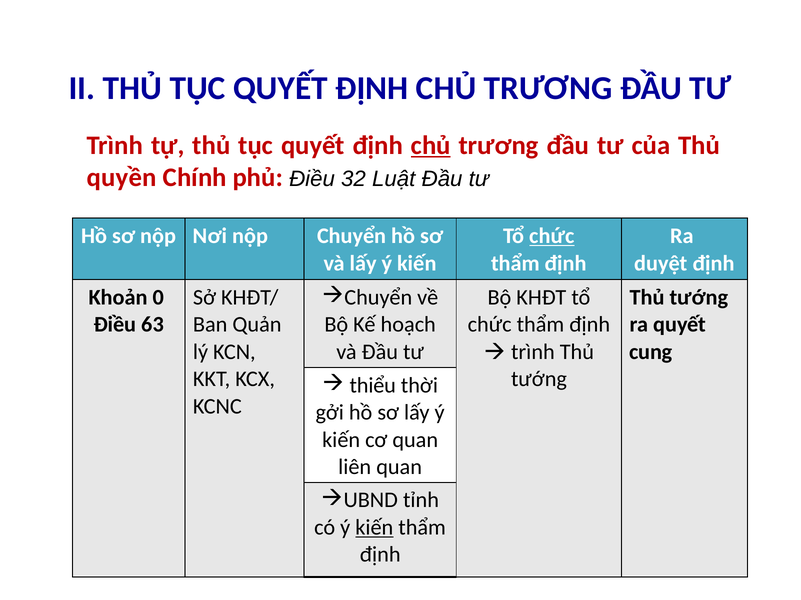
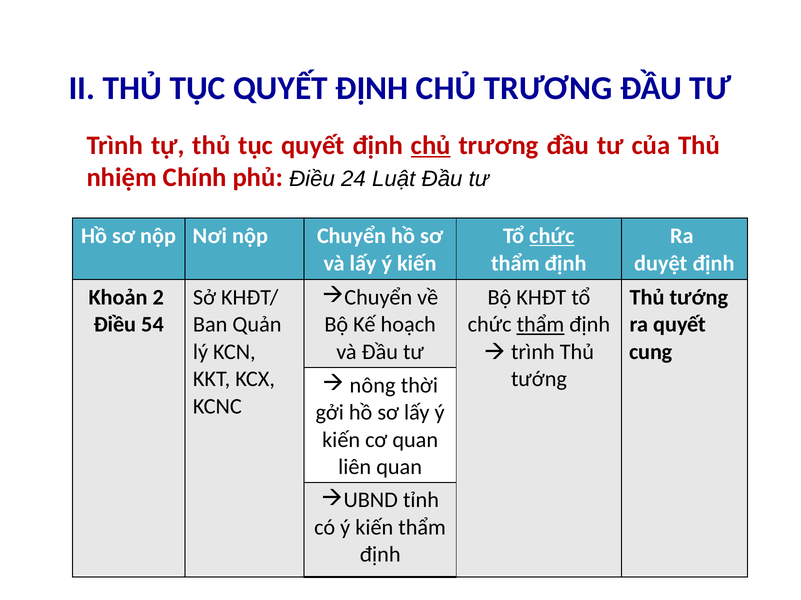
quyền: quyền -> nhiệm (122, 178)
32: 32 -> 24 (353, 179)
0: 0 -> 2 (158, 298)
63: 63 -> 54 (153, 325)
thẩm underline: none -> present (540, 325)
thiểu: thiểu -> nông (373, 386)
kiến underline: present -> none (374, 528)
